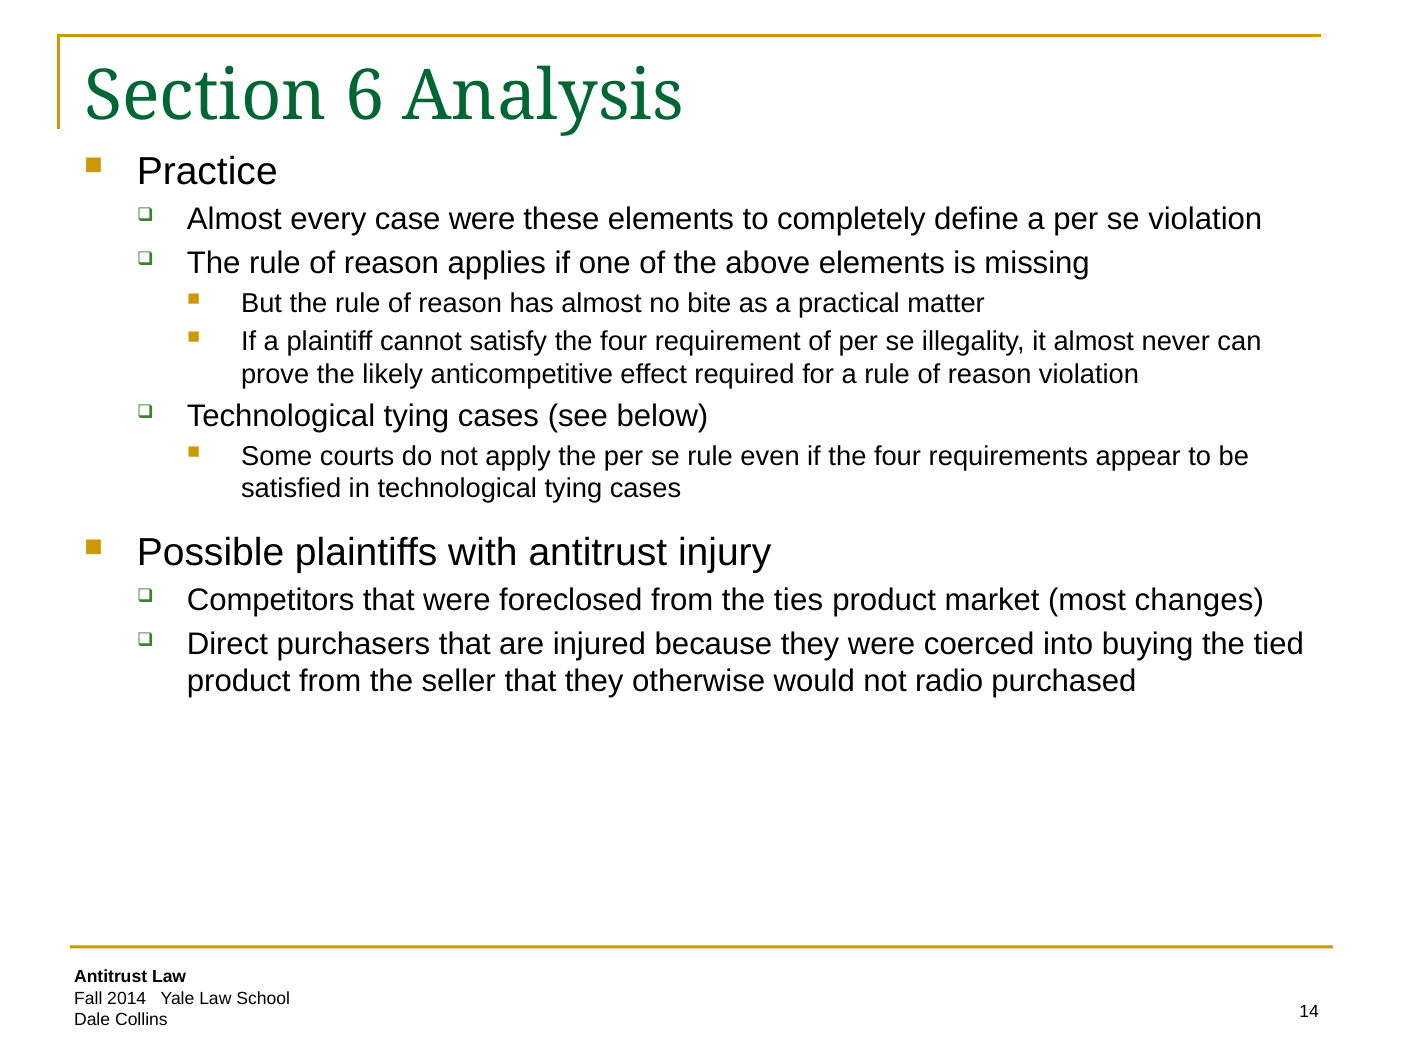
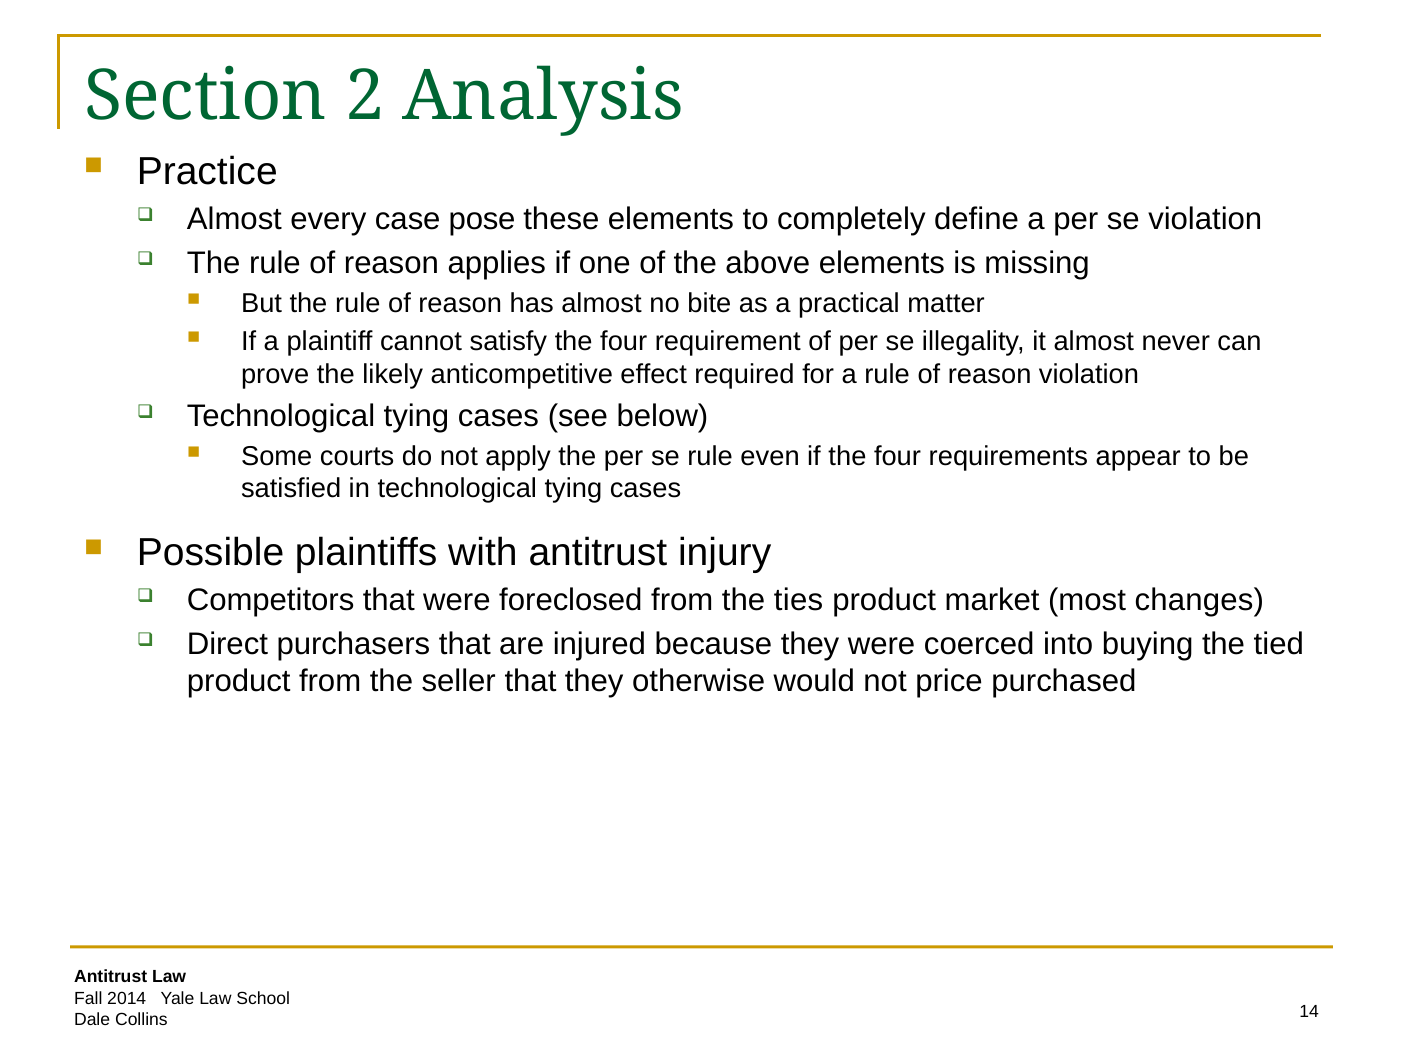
6: 6 -> 2 (365, 97)
case were: were -> pose (482, 220)
radio: radio -> price (949, 682)
